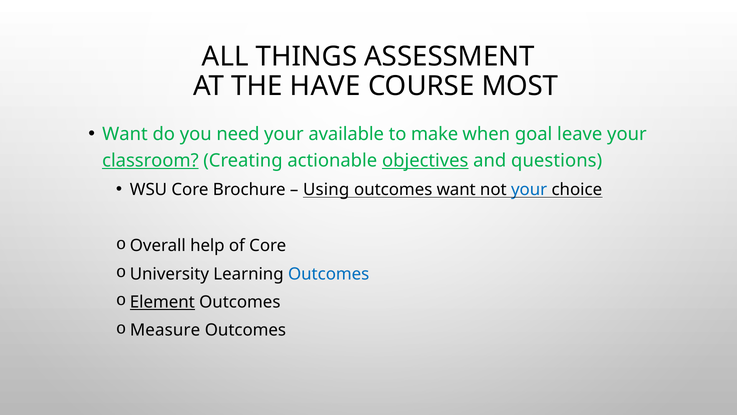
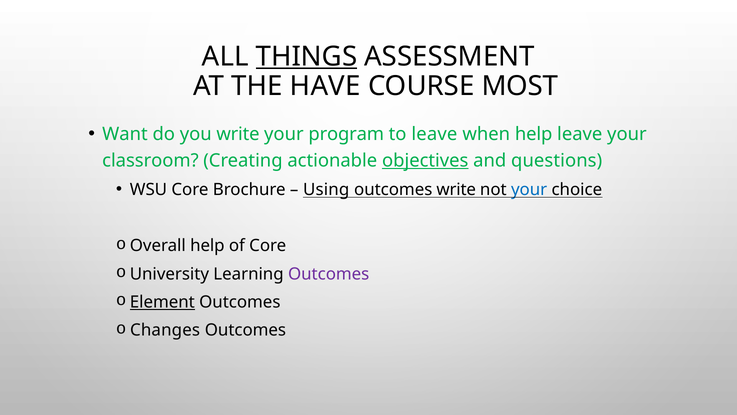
THINGS underline: none -> present (306, 56)
you need: need -> write (238, 134)
available: available -> program (346, 134)
to make: make -> leave (434, 134)
when goal: goal -> help (534, 134)
classroom underline: present -> none (150, 160)
outcomes want: want -> write (456, 189)
Outcomes colour: blue -> purple (329, 274)
Measure: Measure -> Changes (165, 330)
